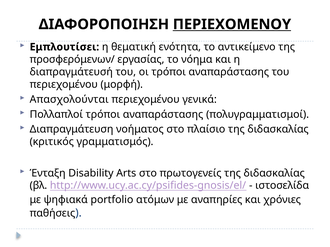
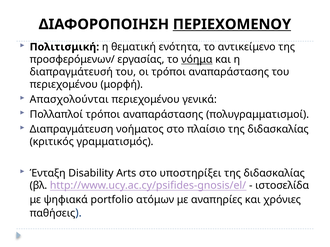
Εμπλουτίσει: Εμπλουτίσει -> Πολιτισμική (64, 47)
νόημα underline: none -> present (197, 60)
πρωτογενείς: πρωτογενείς -> υποστηρίξει (190, 173)
